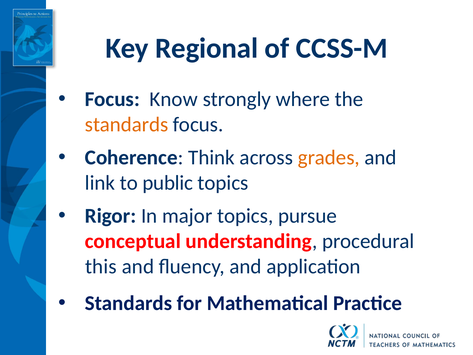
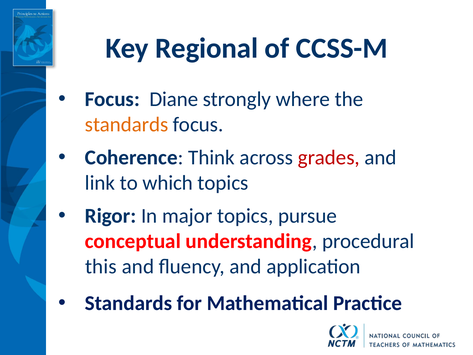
Know: Know -> Diane (174, 99)
grades colour: orange -> red (329, 158)
public: public -> which (168, 183)
